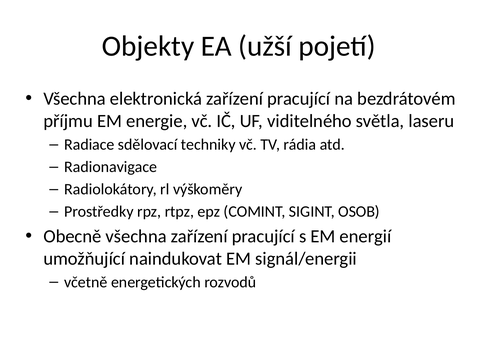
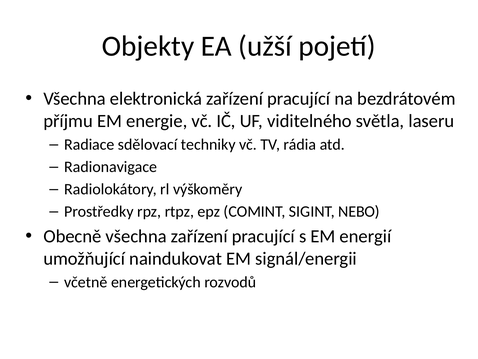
OSOB: OSOB -> NEBO (359, 211)
